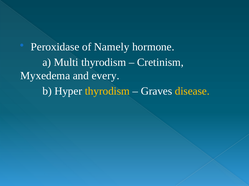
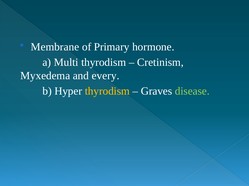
Peroxidase: Peroxidase -> Membrane (55, 47)
Namely: Namely -> Primary (112, 47)
disease colour: yellow -> light green (192, 91)
